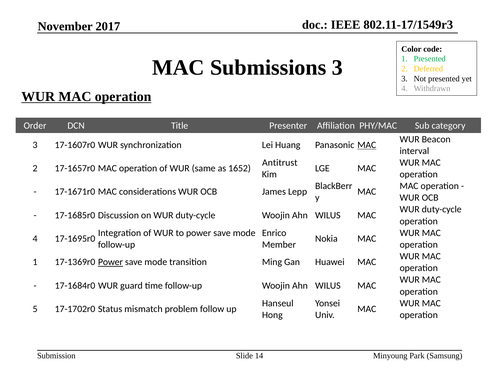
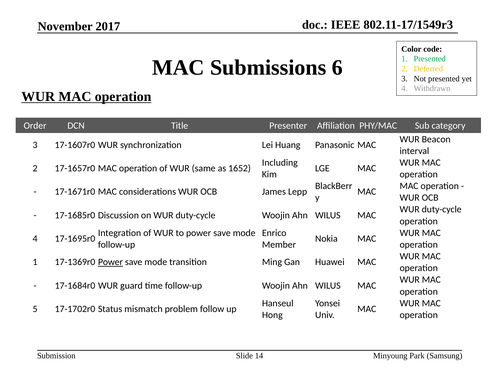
Submissions 3: 3 -> 6 (337, 68)
MAC underline: present -> none (367, 145)
Antitrust: Antitrust -> Including (280, 163)
